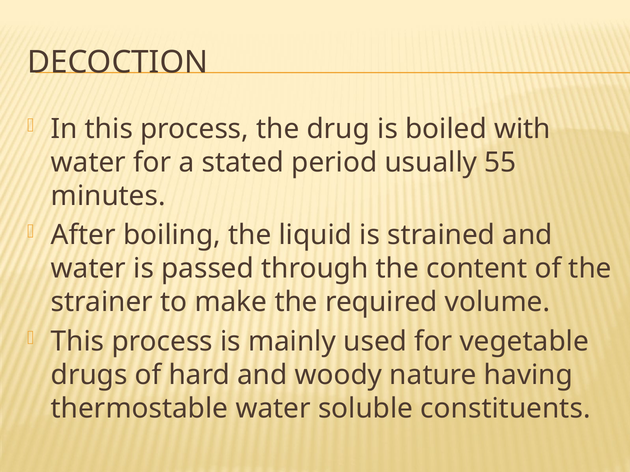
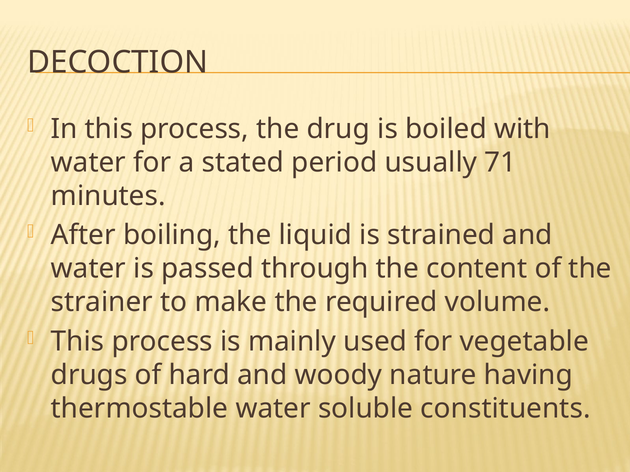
55: 55 -> 71 (500, 163)
